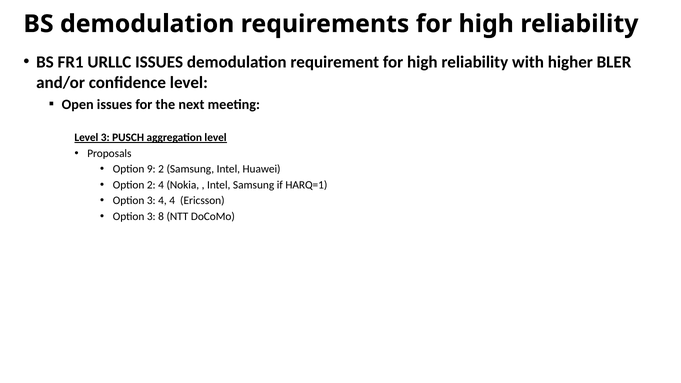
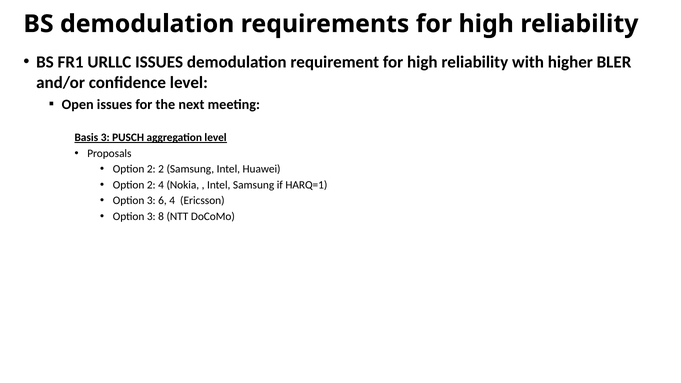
Level: Level -> Basis (86, 138)
9: 9 -> 2 (151, 169)
3 4: 4 -> 6 (162, 201)
